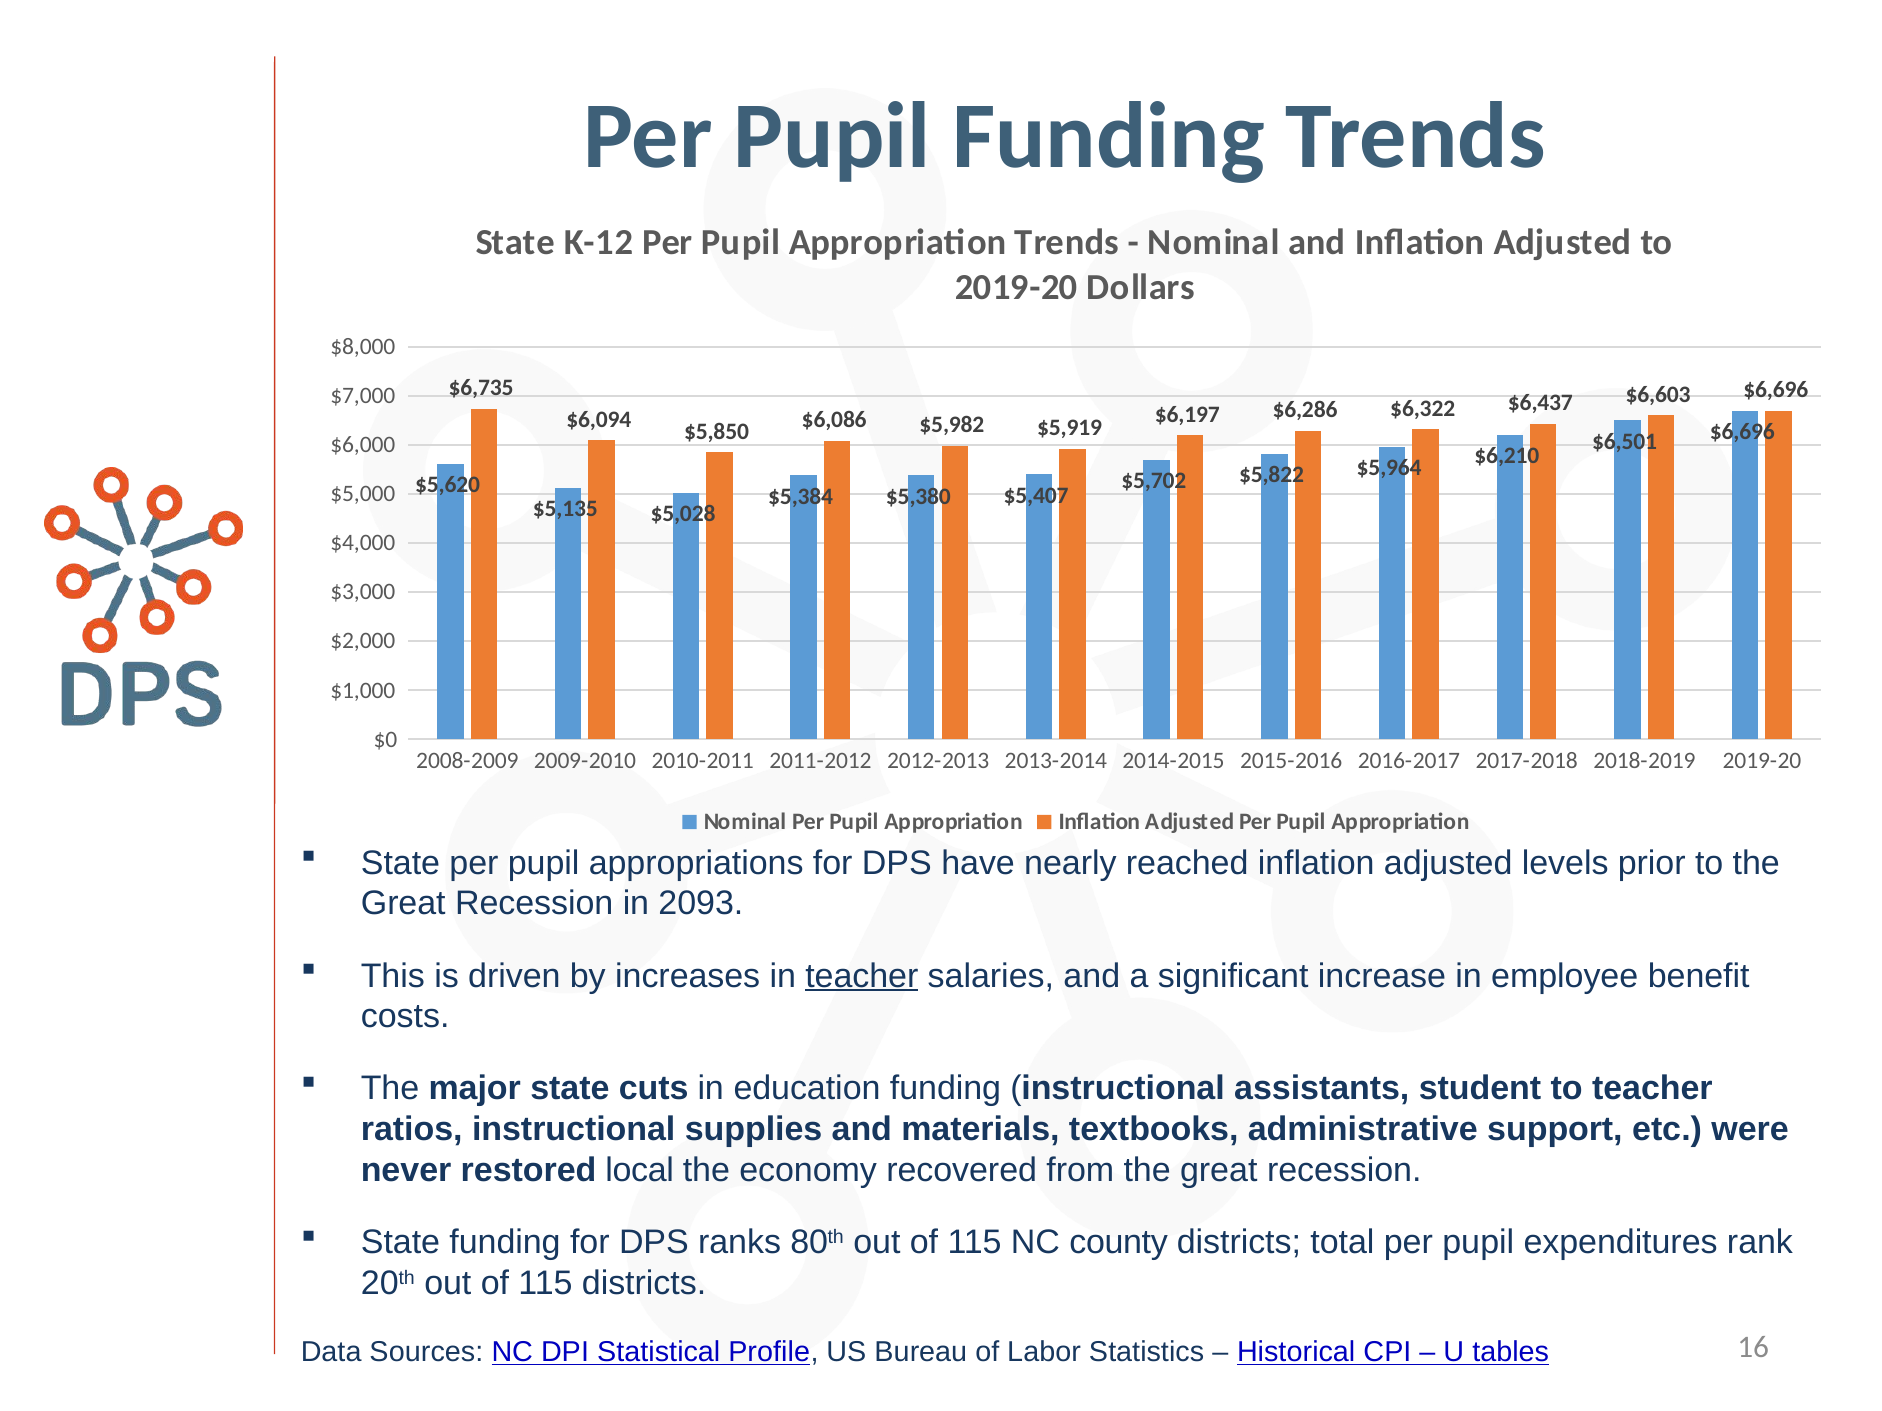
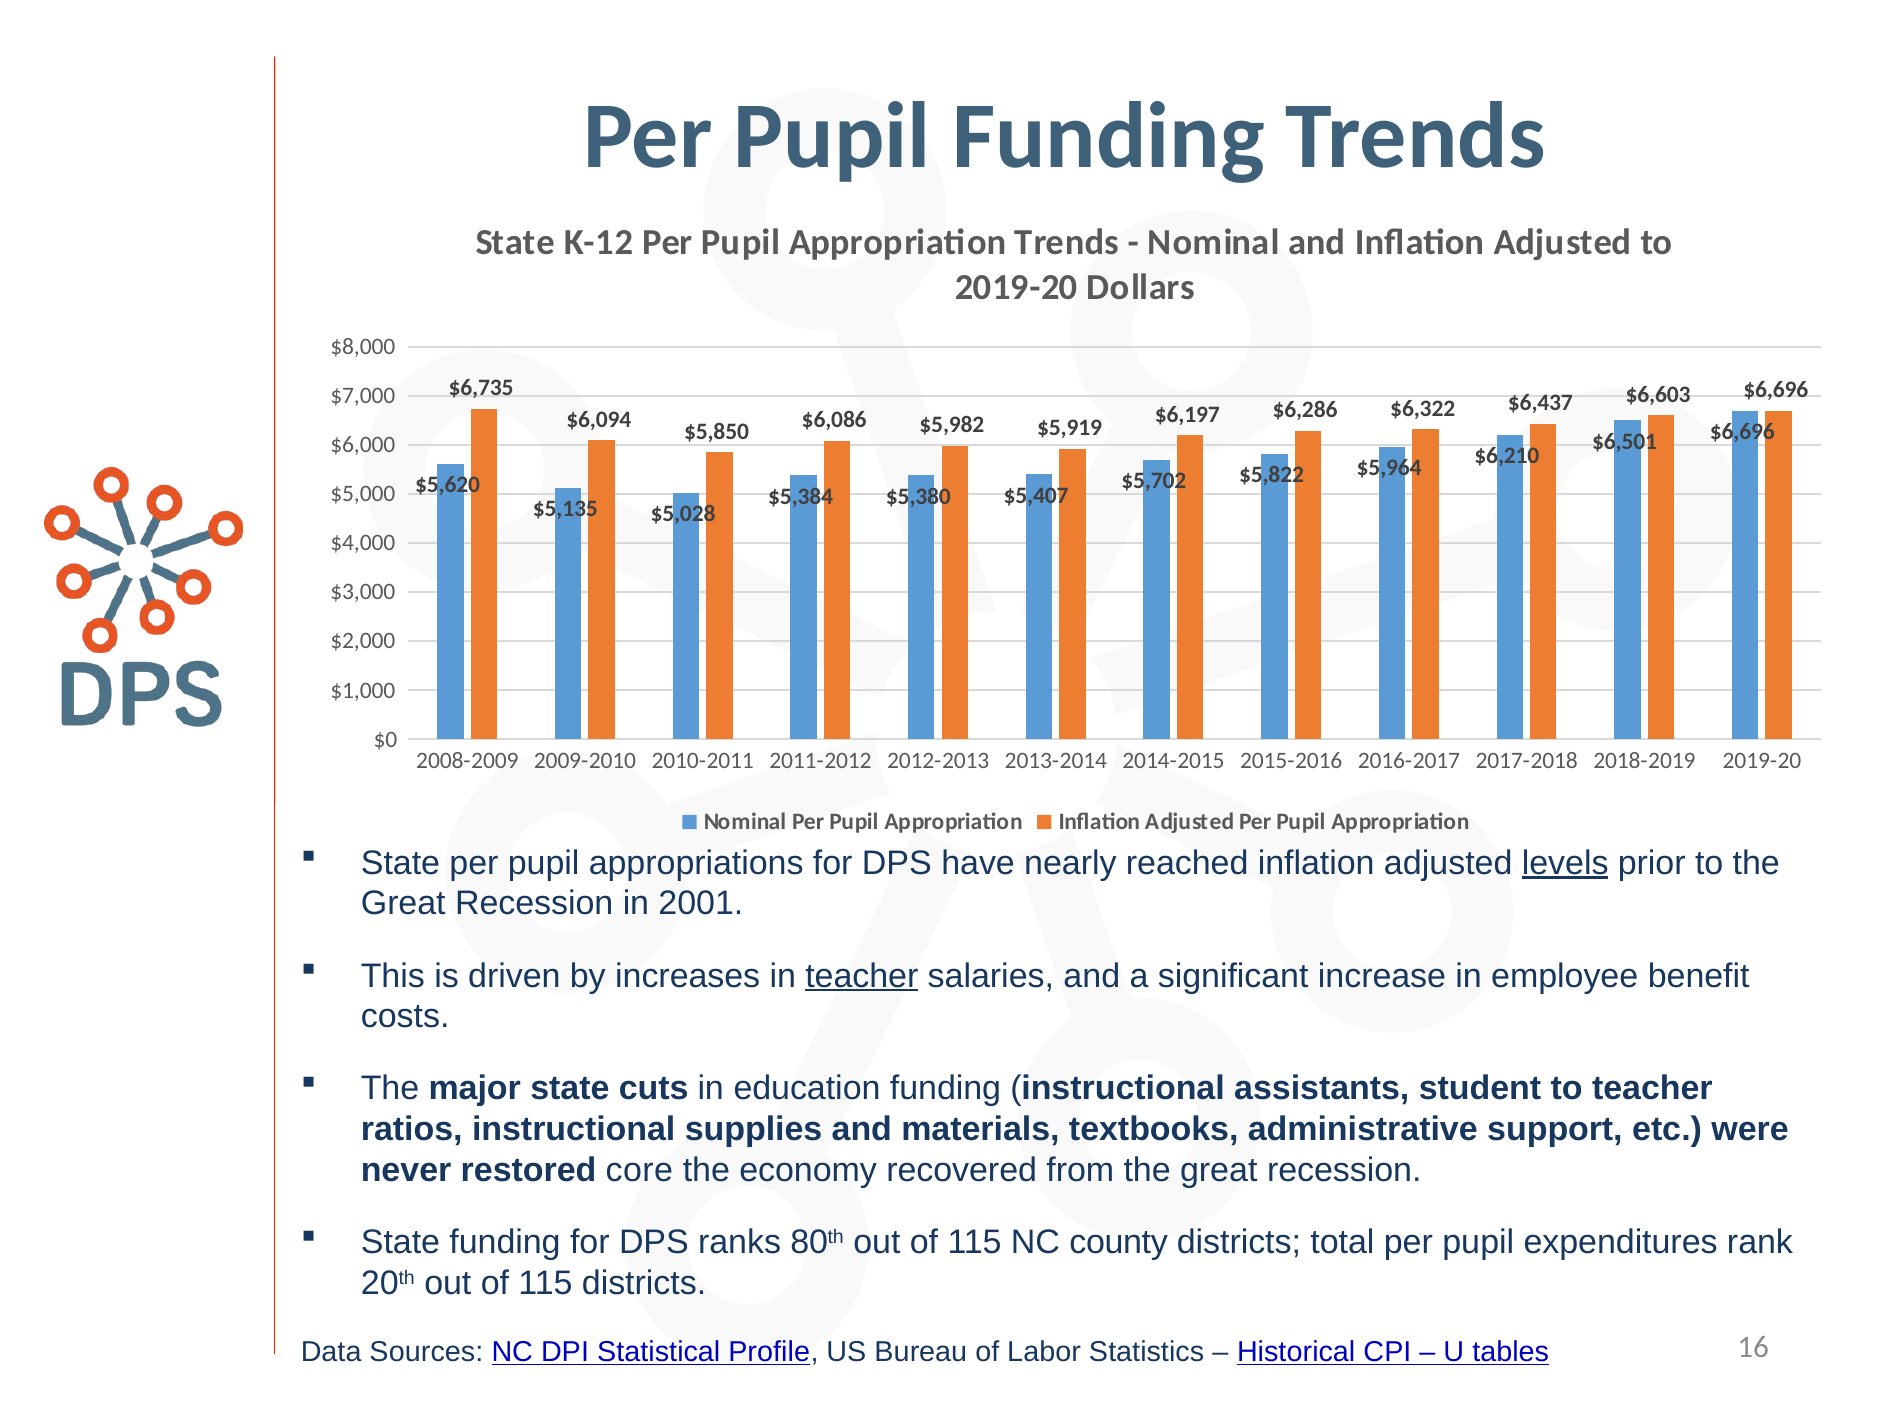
levels underline: none -> present (1565, 863)
2093: 2093 -> 2001 (701, 904)
local: local -> core (639, 1171)
